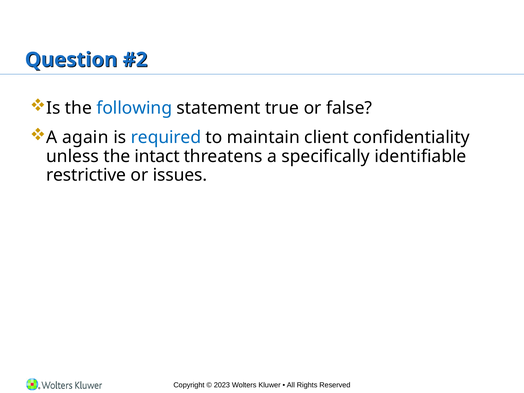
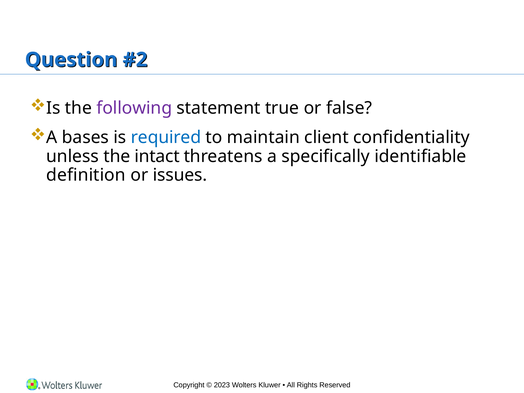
following colour: blue -> purple (134, 108)
again: again -> bases (85, 137)
restrictive: restrictive -> definition (86, 175)
